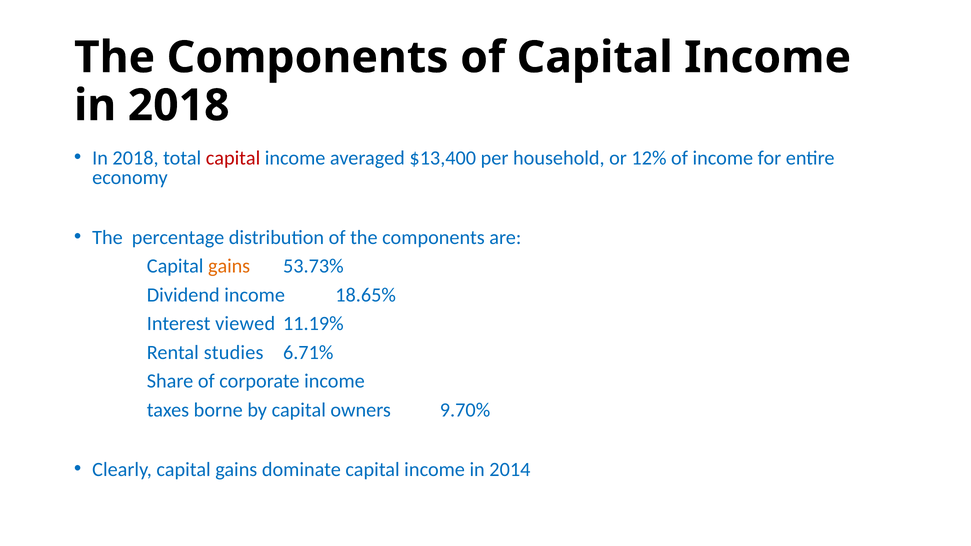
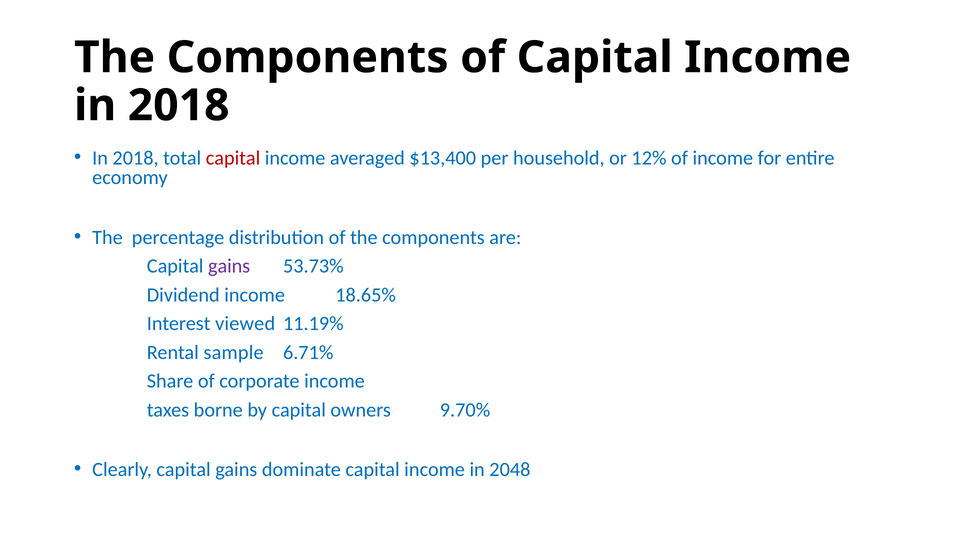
gains colour: orange -> purple (229, 266)
studies: studies -> sample (234, 352)
2014: 2014 -> 2048 (510, 470)
